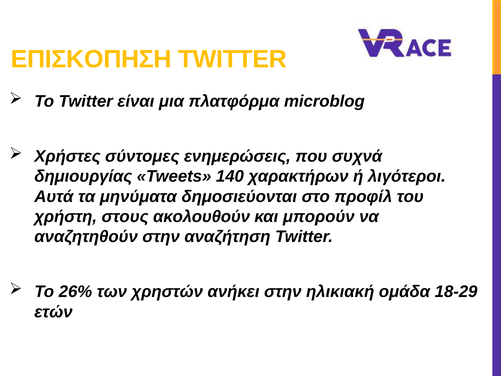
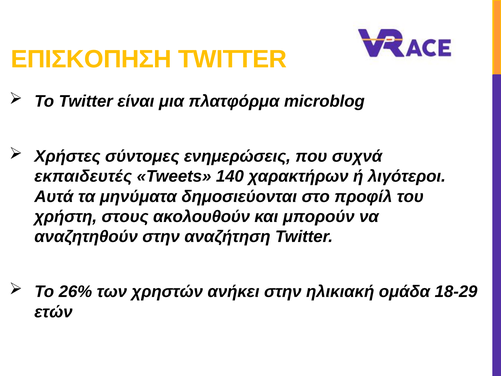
δημιουργίας: δημιουργίας -> εκπαιδευτές (83, 176)
